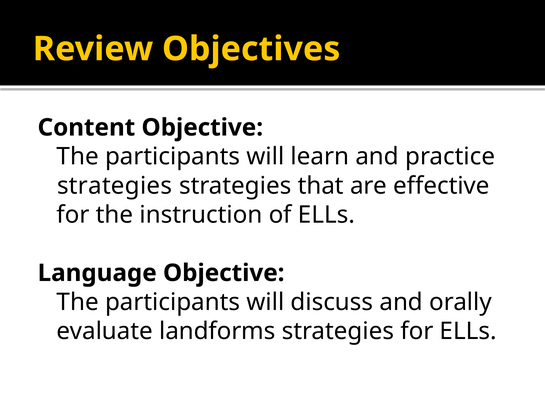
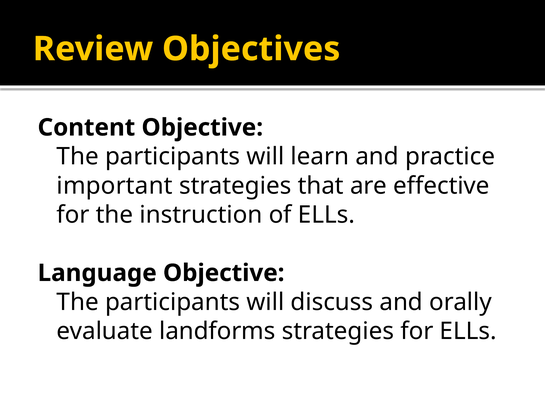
strategies: strategies -> important (115, 186)
